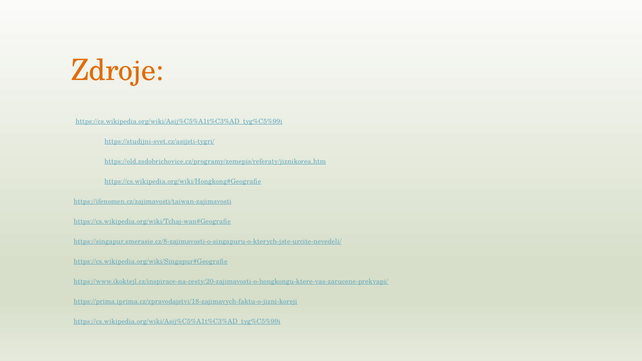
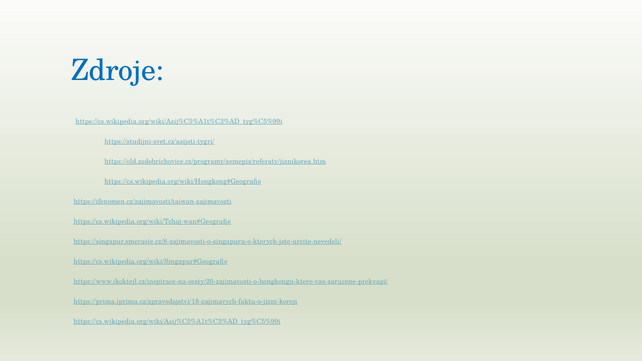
Zdroje colour: orange -> blue (118, 71)
